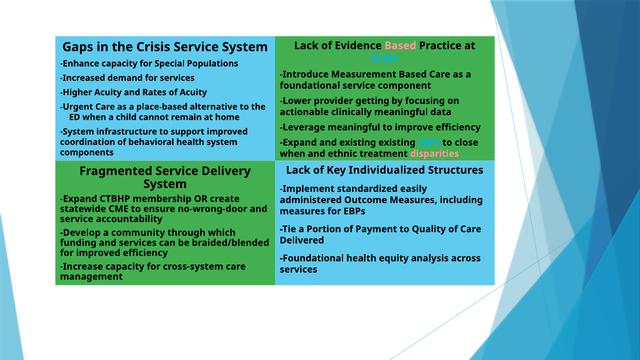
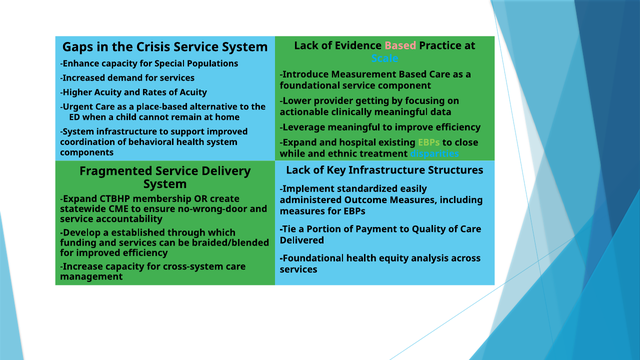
and existing: existing -> hospital (358, 143)
EBPs colour: light blue -> light green (429, 143)
when: when -> while (292, 154)
disparities colour: pink -> light blue (435, 154)
Key Individualized: Individualized -> Infrastructure (387, 170)
community: community -> established (138, 233)
